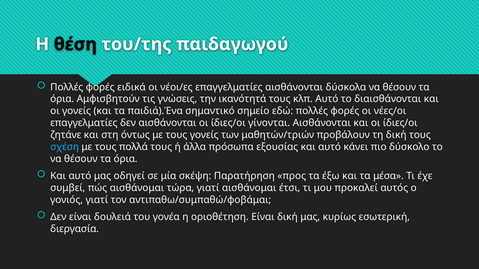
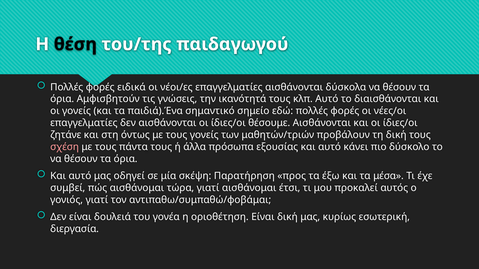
γίνονται: γίνονται -> θέσουμε (269, 123)
σχέση colour: light blue -> pink (65, 147)
πολλά: πολλά -> πάντα (133, 147)
